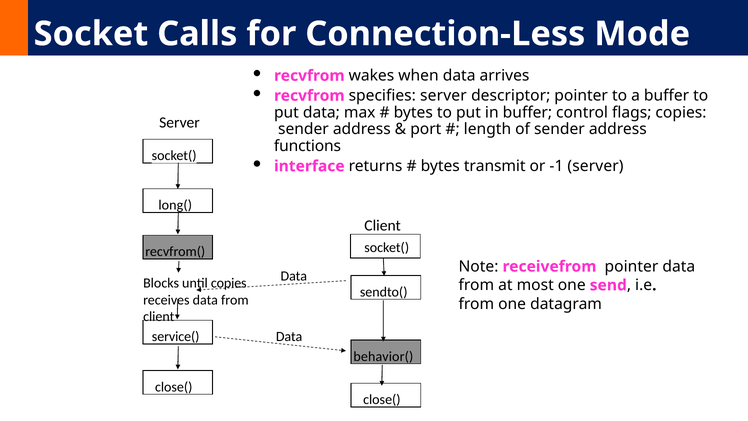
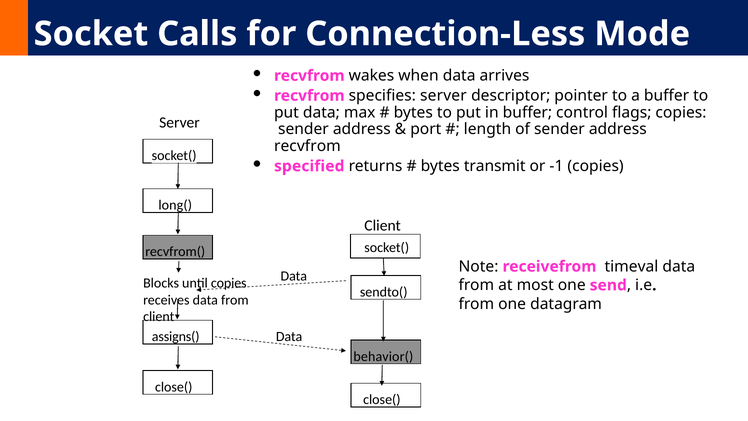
functions: functions -> recvfrom (307, 146)
interface: interface -> specified (309, 166)
-1 server: server -> copies (596, 166)
receivefrom pointer: pointer -> timeval (631, 266)
service(: service( -> assigns( (176, 337)
